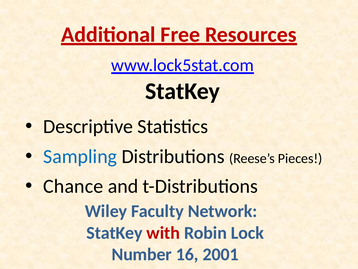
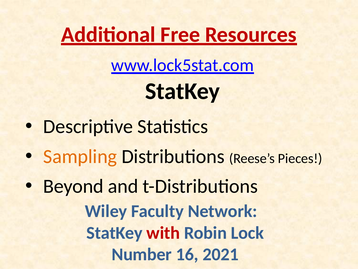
Sampling colour: blue -> orange (80, 156)
Chance: Chance -> Beyond (73, 186)
2001: 2001 -> 2021 (221, 254)
